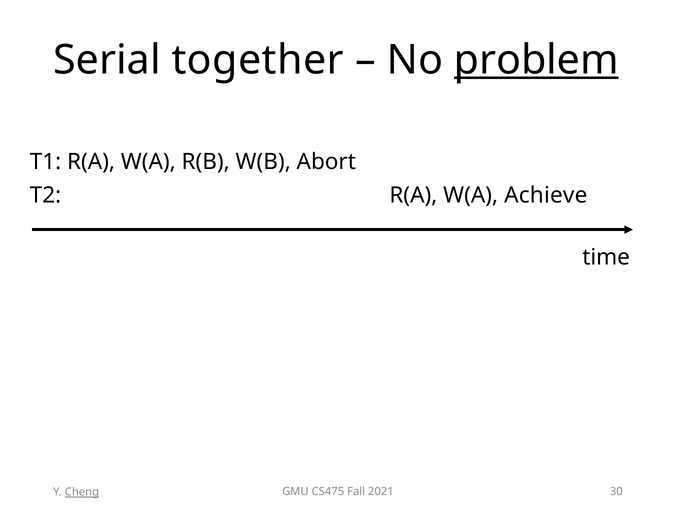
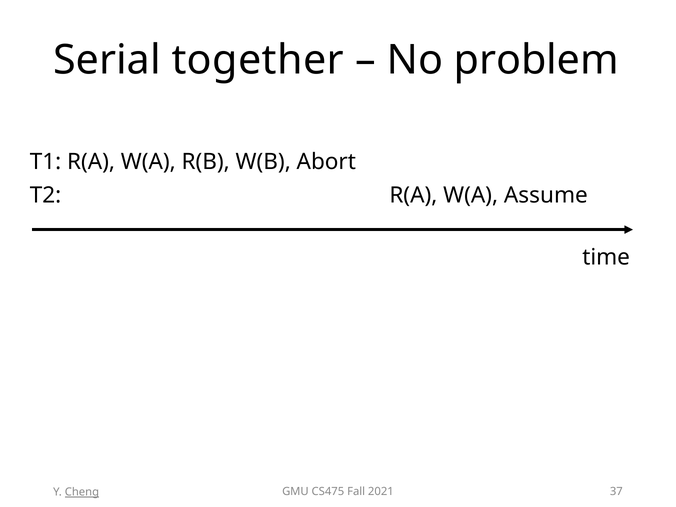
problem underline: present -> none (536, 60)
Achieve: Achieve -> Assume (546, 195)
30: 30 -> 37 (616, 491)
